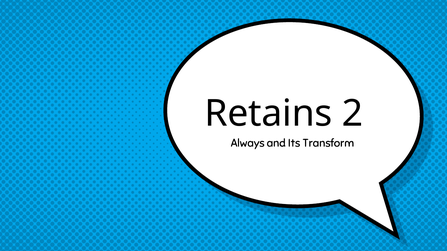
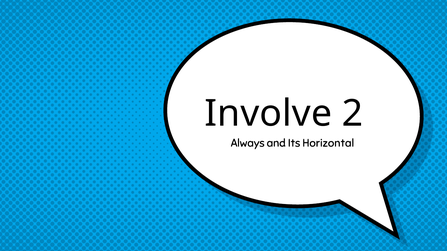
Retains: Retains -> Involve (268, 114)
Transform: Transform -> Horizontal (328, 143)
